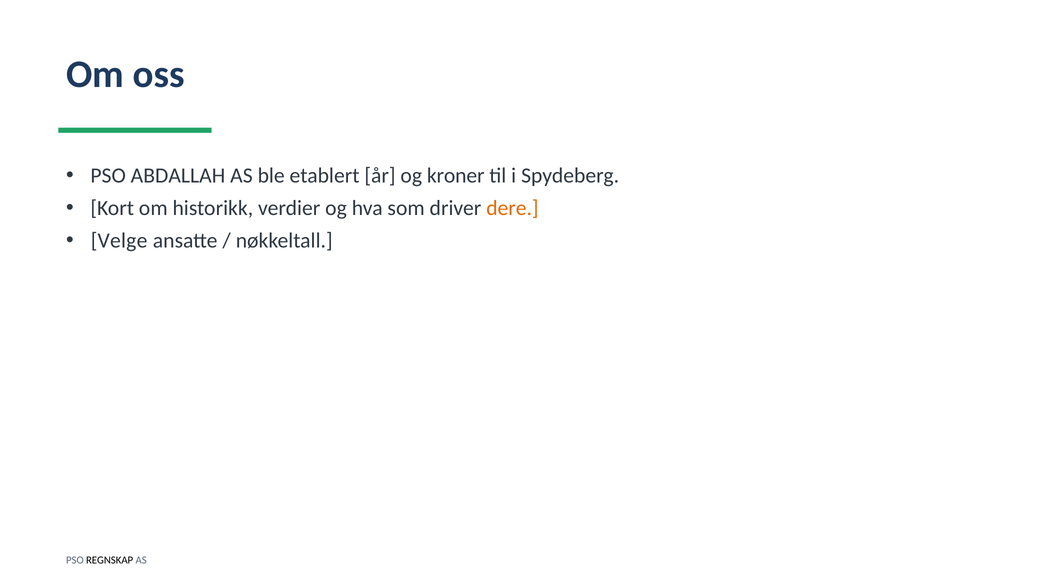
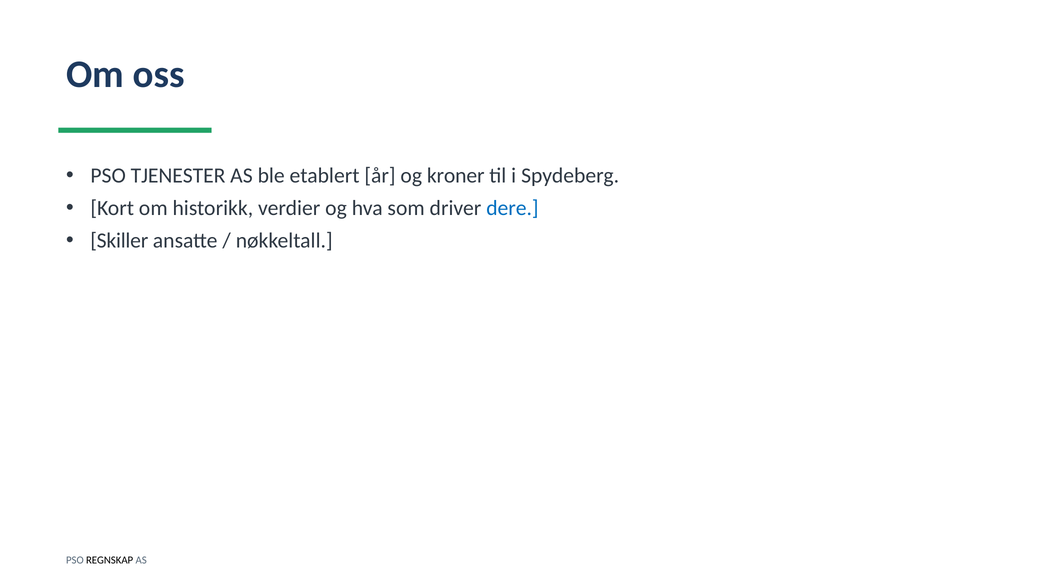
ABDALLAH: ABDALLAH -> TJENESTER (178, 176)
dere colour: orange -> blue (512, 208)
Velge: Velge -> Skiller (119, 241)
